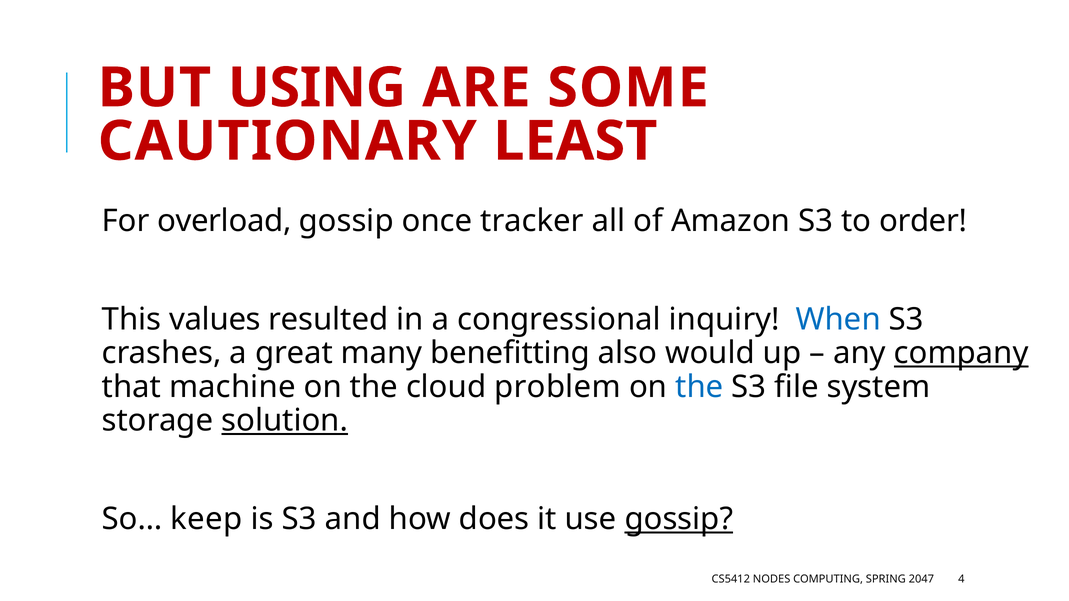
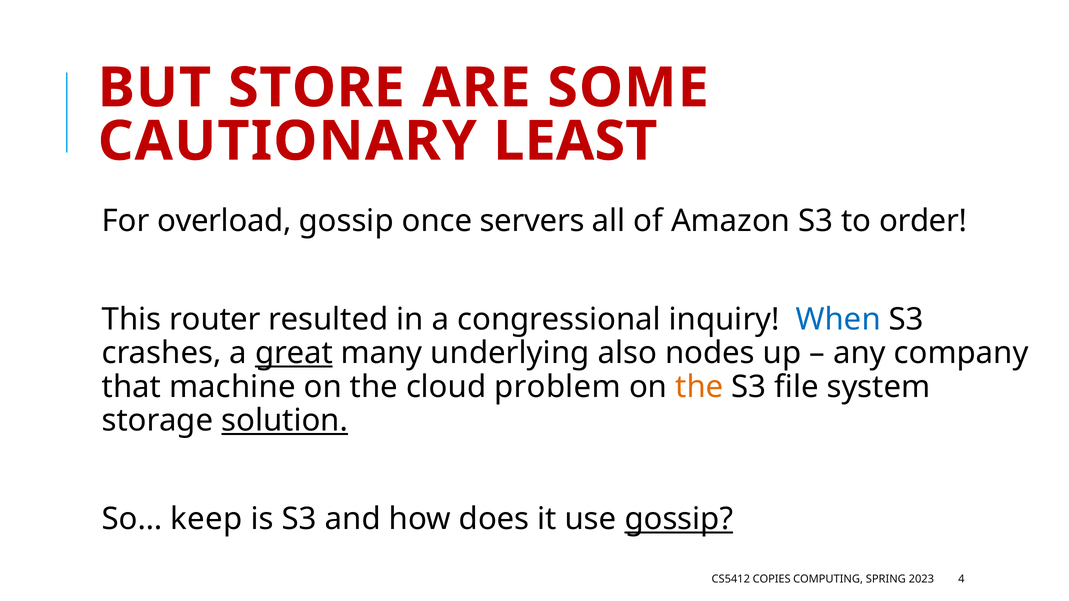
USING: USING -> STORE (316, 88)
tracker: tracker -> servers (532, 221)
values: values -> router (215, 320)
great underline: none -> present (294, 353)
benefitting: benefitting -> underlying (510, 353)
would: would -> nodes (710, 353)
company underline: present -> none (961, 353)
the colour: blue -> orange (699, 387)
NODES: NODES -> COPIES (772, 579)
2047: 2047 -> 2023 (921, 579)
